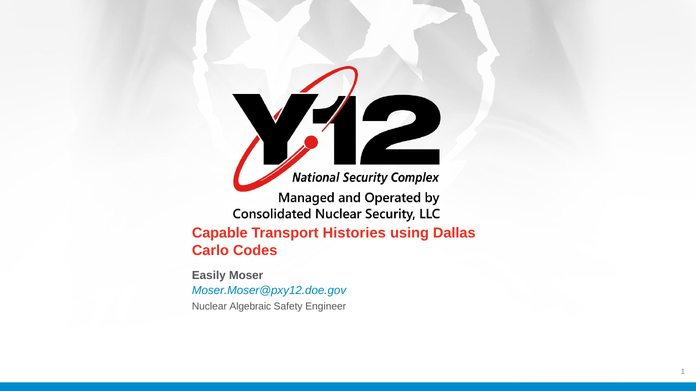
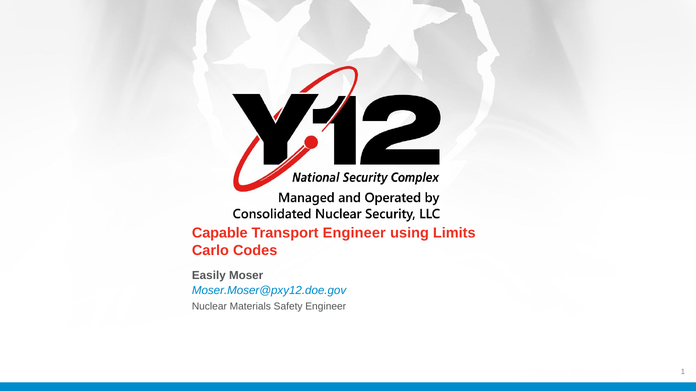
Transport Histories: Histories -> Engineer (354, 233)
Dallas: Dallas -> Limits (454, 233)
Algebraic: Algebraic -> Materials (250, 307)
